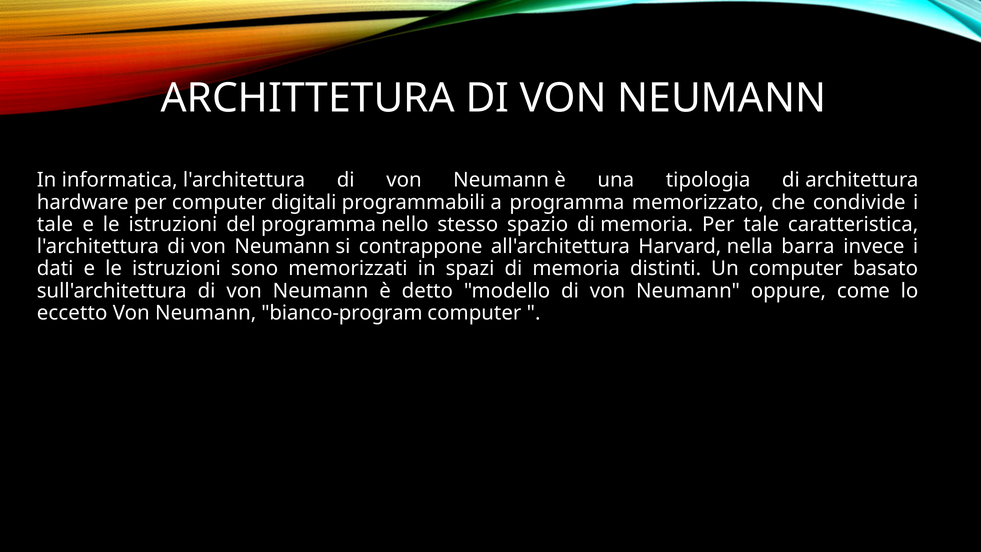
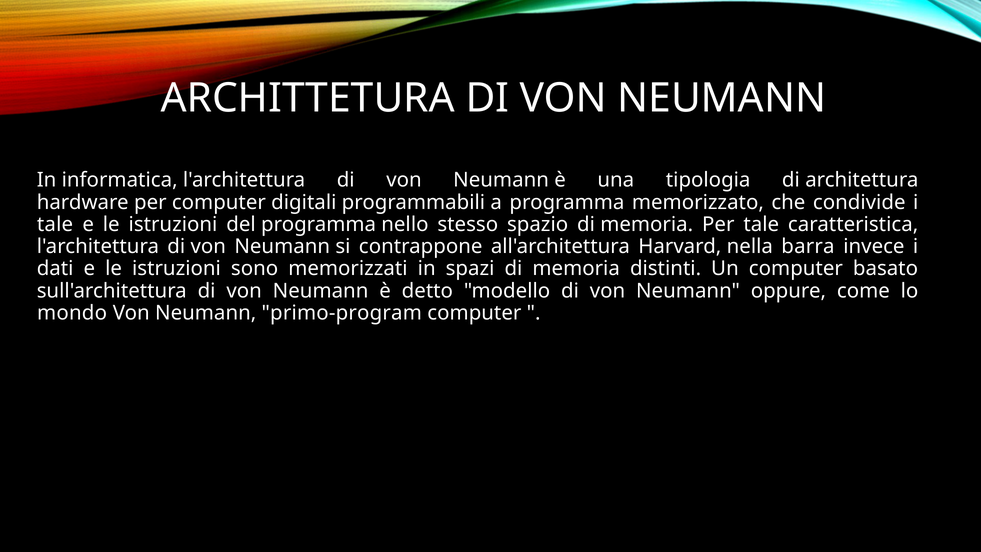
eccetto: eccetto -> mondo (72, 313)
bianco-program: bianco-program -> primo-program (342, 313)
